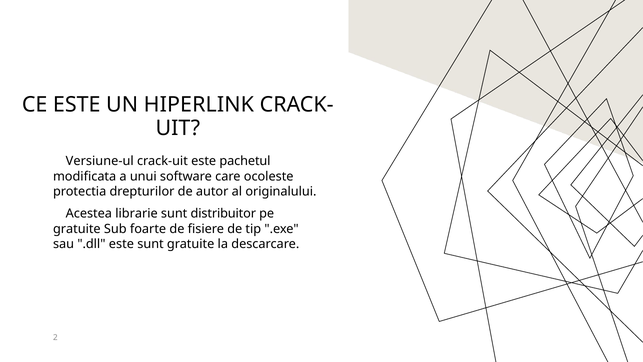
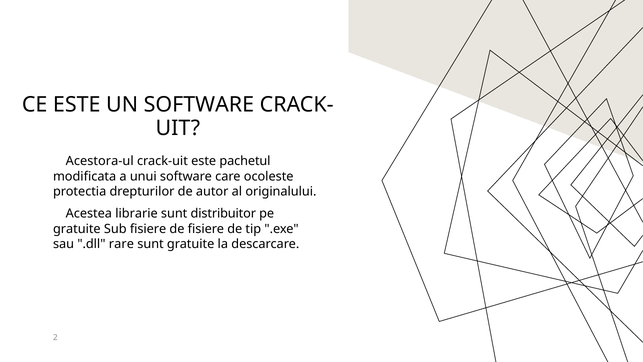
UN HIPERLINK: HIPERLINK -> SOFTWARE (199, 105)
Versiune-ul: Versiune-ul -> Acestora-ul (100, 161)
Sub foarte: foarte -> fisiere (148, 229)
.dll este: este -> rare (121, 244)
